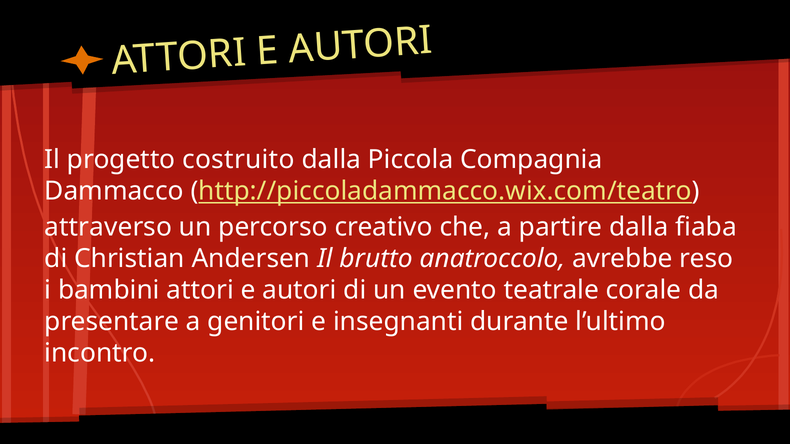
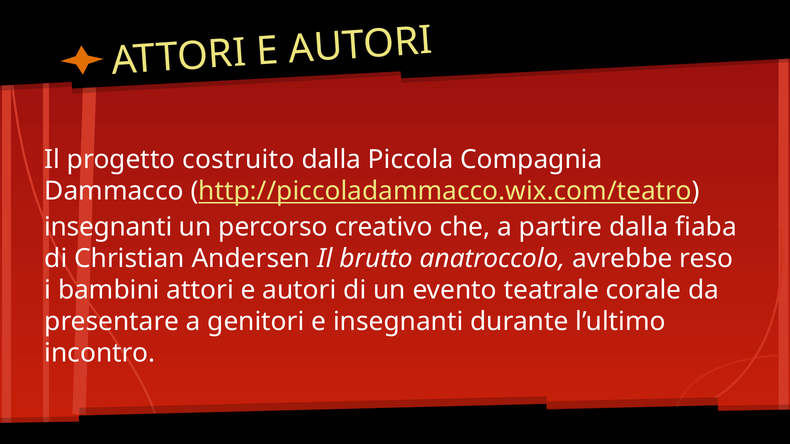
attraverso: attraverso -> insegnanti (108, 227)
